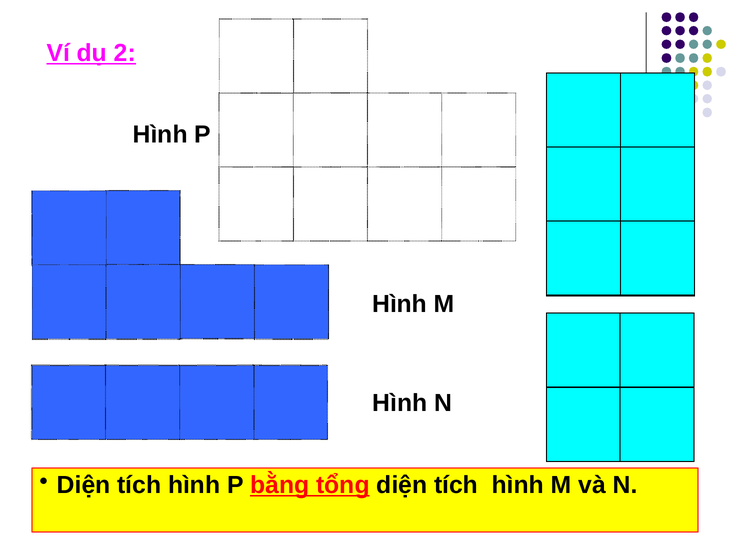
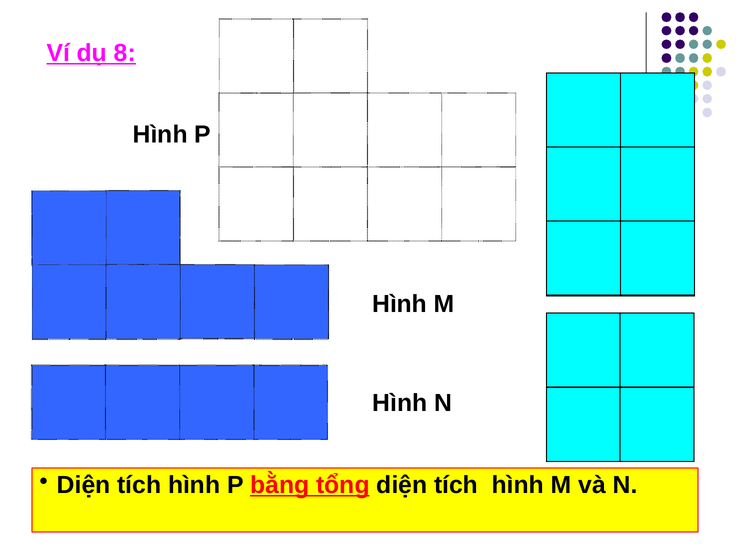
2: 2 -> 8 (125, 53)
